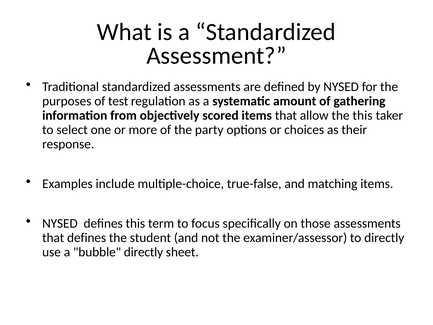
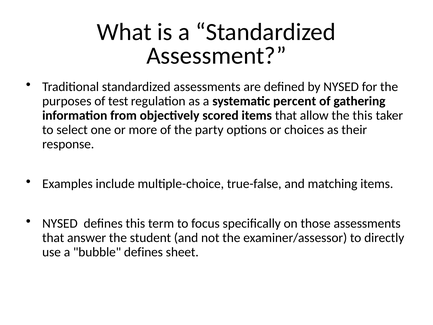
amount: amount -> percent (295, 101)
that defines: defines -> answer (87, 238)
bubble directly: directly -> defines (143, 252)
